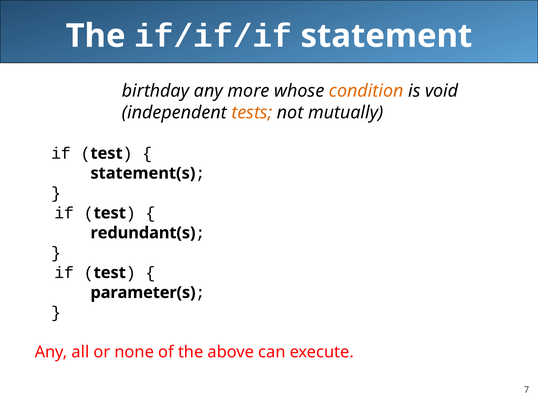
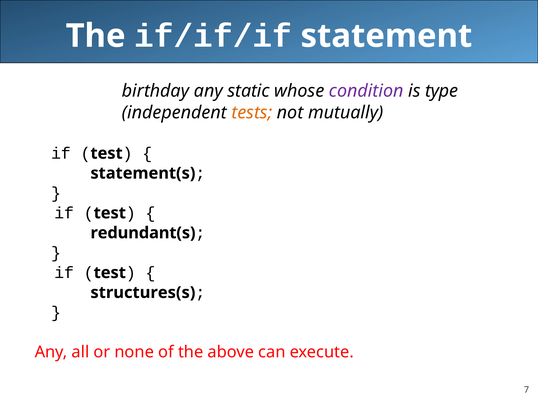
more: more -> static (249, 91)
condition colour: orange -> purple (366, 91)
void: void -> type (442, 91)
parameter(s: parameter(s -> structures(s (143, 292)
